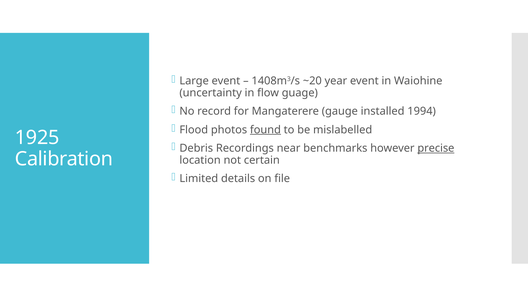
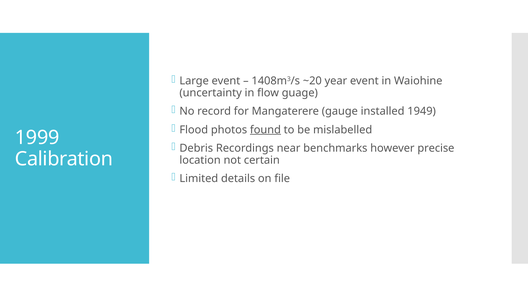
1994: 1994 -> 1949 (422, 111)
1925: 1925 -> 1999 (37, 137)
precise underline: present -> none (436, 148)
